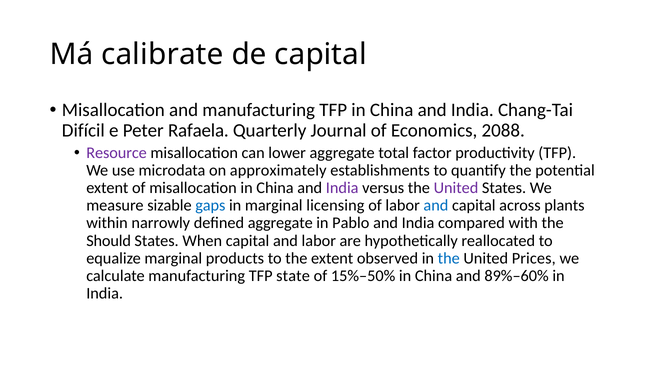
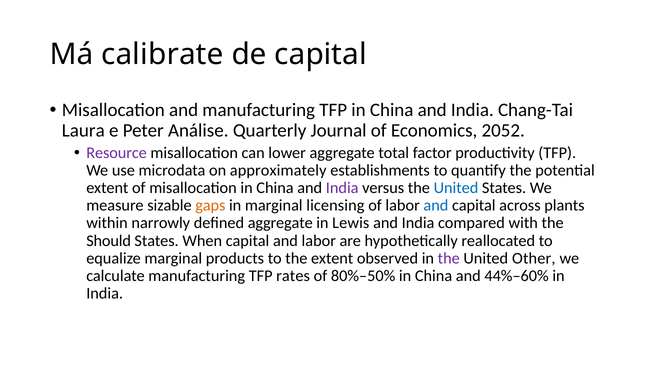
Difícil: Difícil -> Laura (83, 130)
Rafaela: Rafaela -> Análise (198, 130)
2088: 2088 -> 2052 (503, 130)
United colour: purple -> blue (456, 188)
gaps colour: blue -> orange (210, 206)
Pablo: Pablo -> Lewis (351, 223)
the colour: blue -> purple (449, 258)
Prices: Prices -> Other (534, 258)
state: state -> rates (293, 276)
15%–50%: 15%–50% -> 80%–50% (363, 276)
89%–60%: 89%–60% -> 44%–60% (517, 276)
